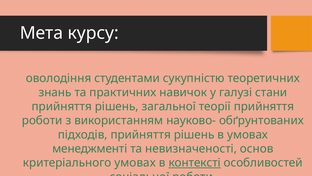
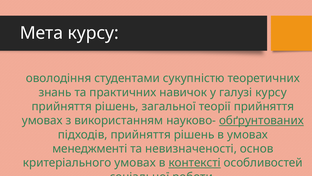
галузі стани: стани -> курсу (271, 92)
роботи: роботи -> умовах (42, 120)
обґрунтованих underline: none -> present (261, 120)
